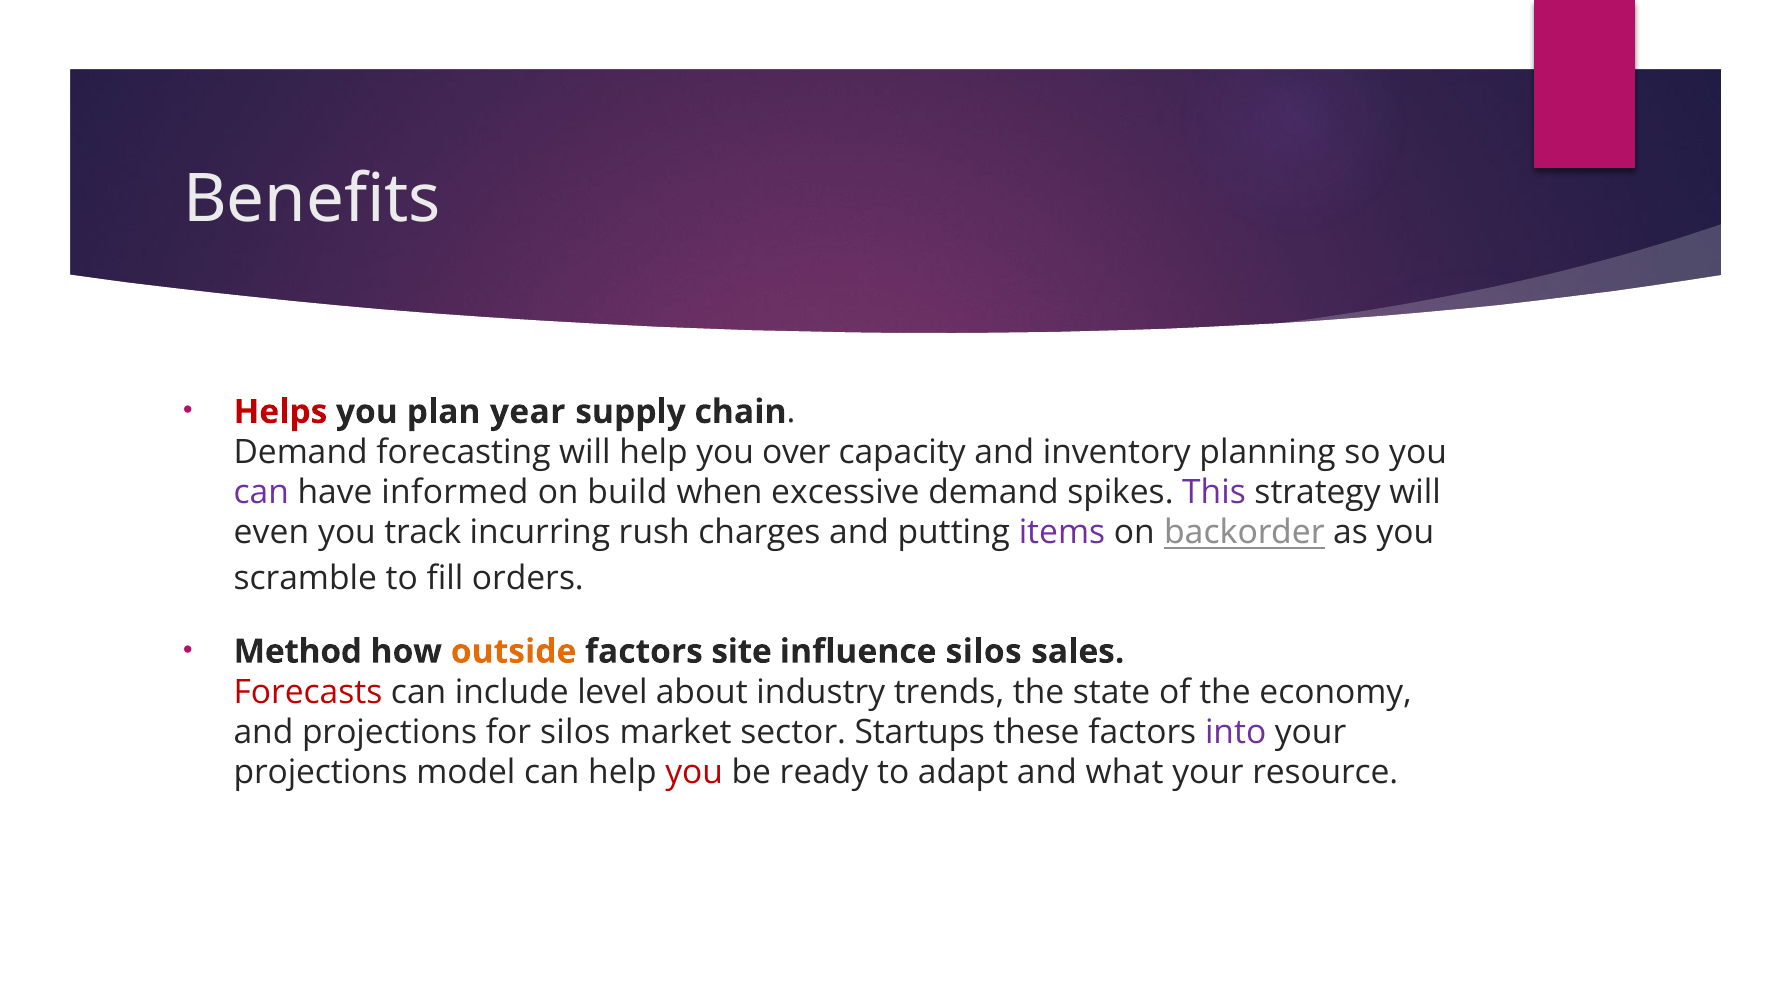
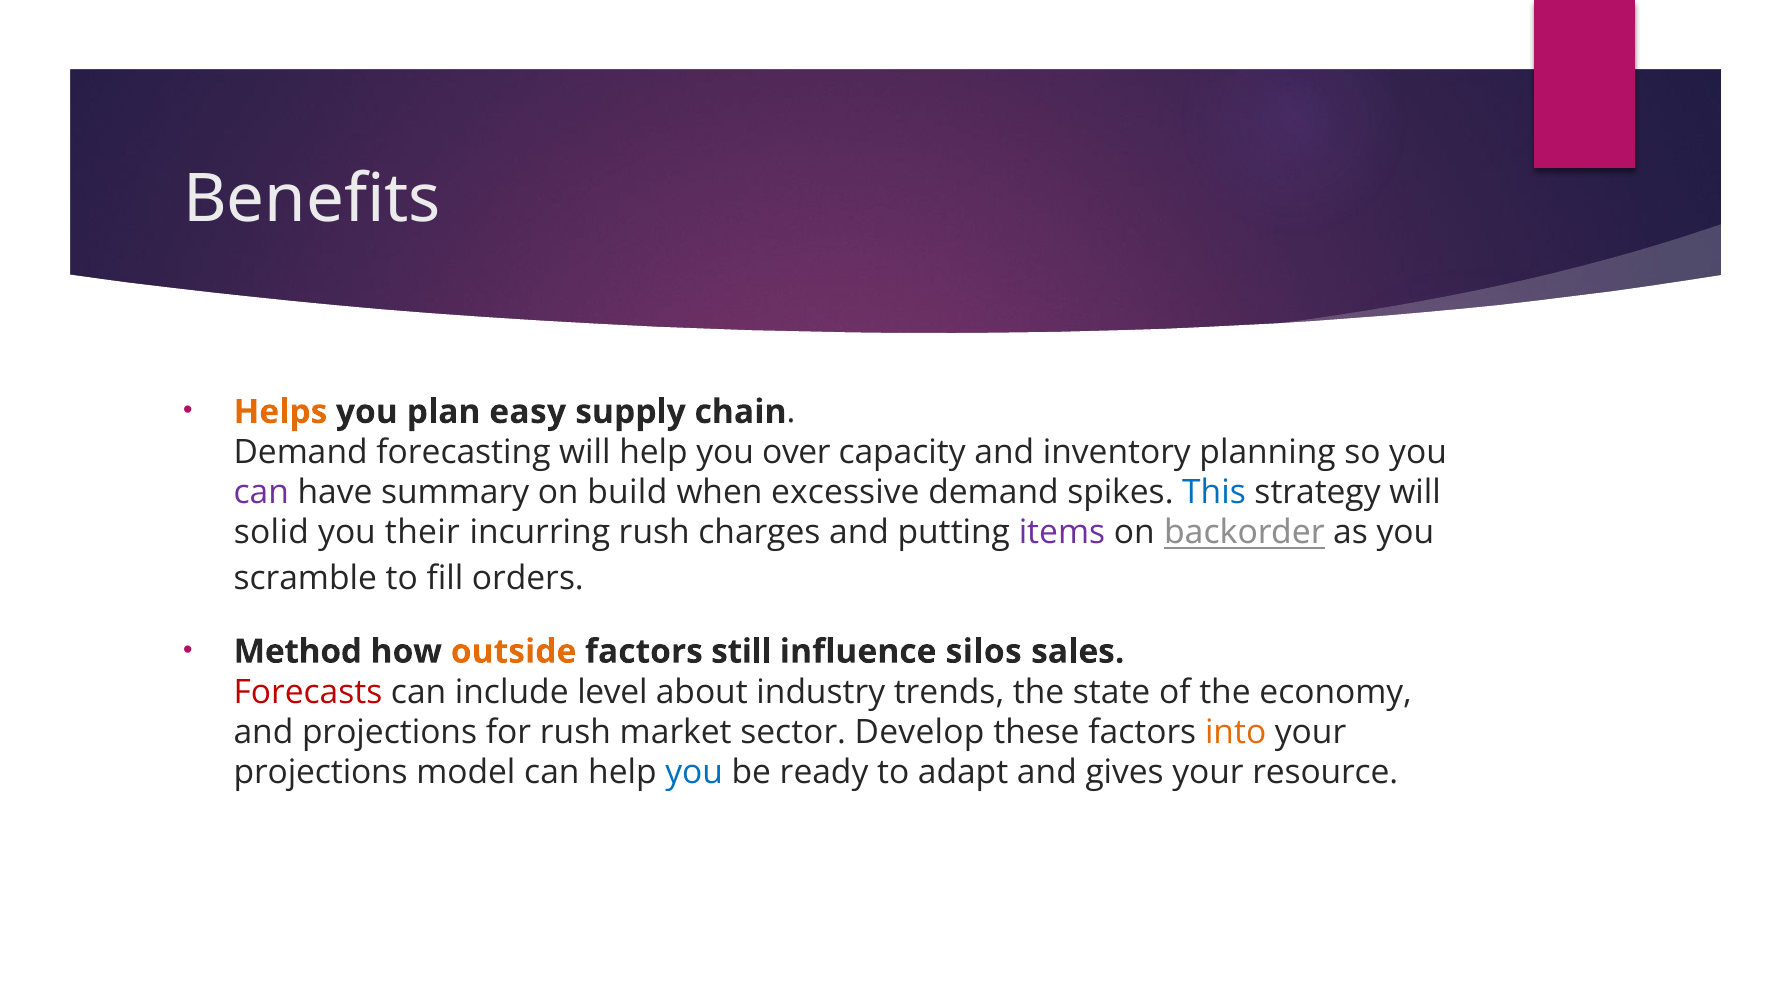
Helps colour: red -> orange (280, 412)
year: year -> easy (528, 412)
informed: informed -> summary (455, 493)
This colour: purple -> blue (1214, 493)
even: even -> solid (271, 533)
track: track -> their (422, 533)
site: site -> still (742, 652)
for silos: silos -> rush (575, 732)
Startups: Startups -> Develop (920, 732)
into colour: purple -> orange (1236, 732)
you colour: red -> blue (694, 773)
what: what -> gives (1125, 773)
